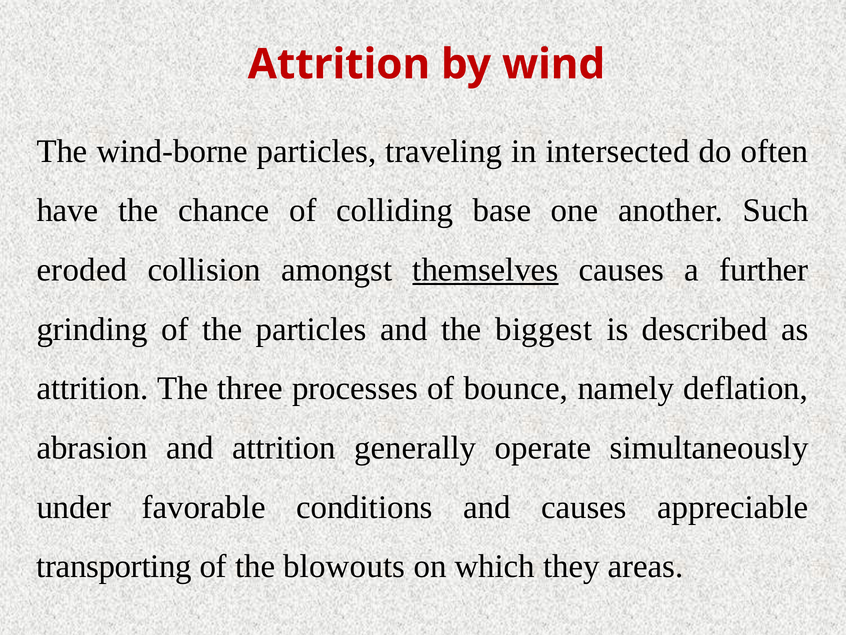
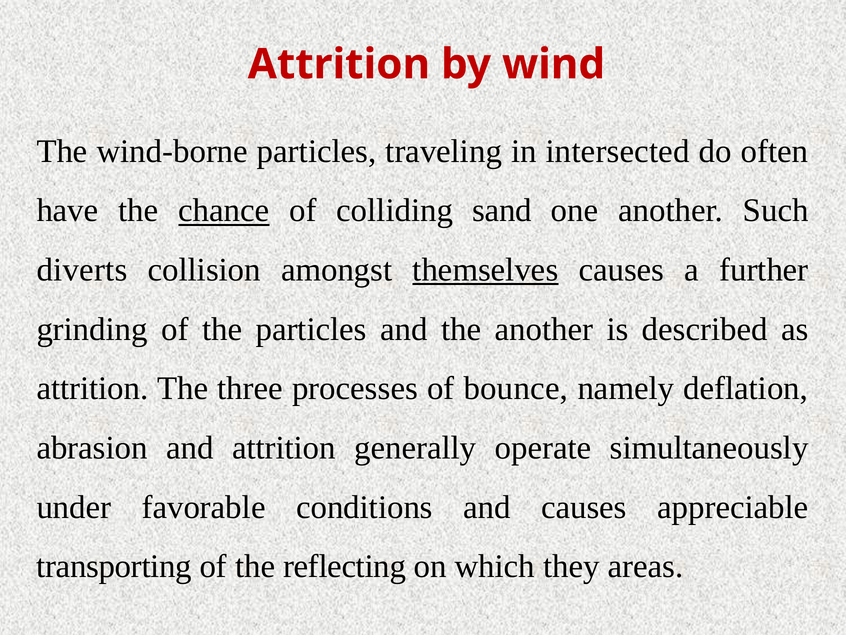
chance underline: none -> present (224, 210)
base: base -> sand (502, 210)
eroded: eroded -> diverts (82, 270)
the biggest: biggest -> another (544, 329)
blowouts: blowouts -> reflecting (345, 566)
